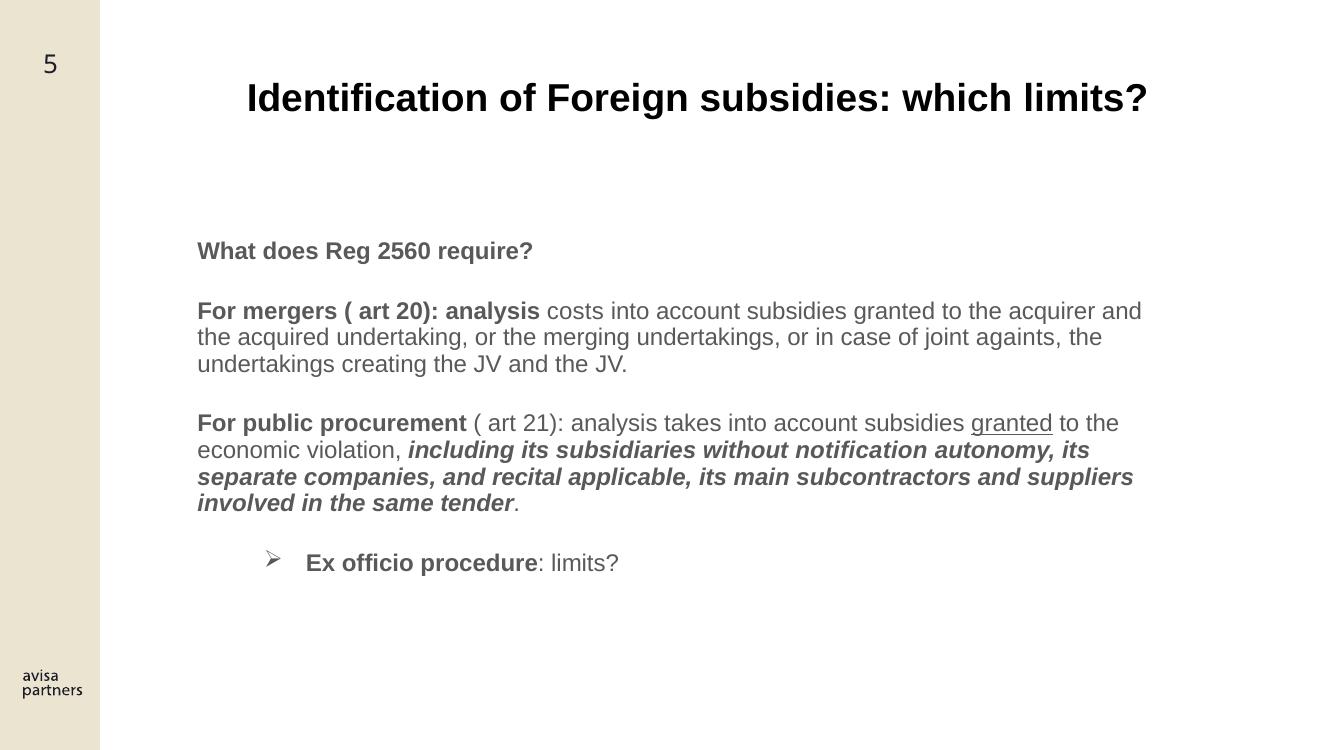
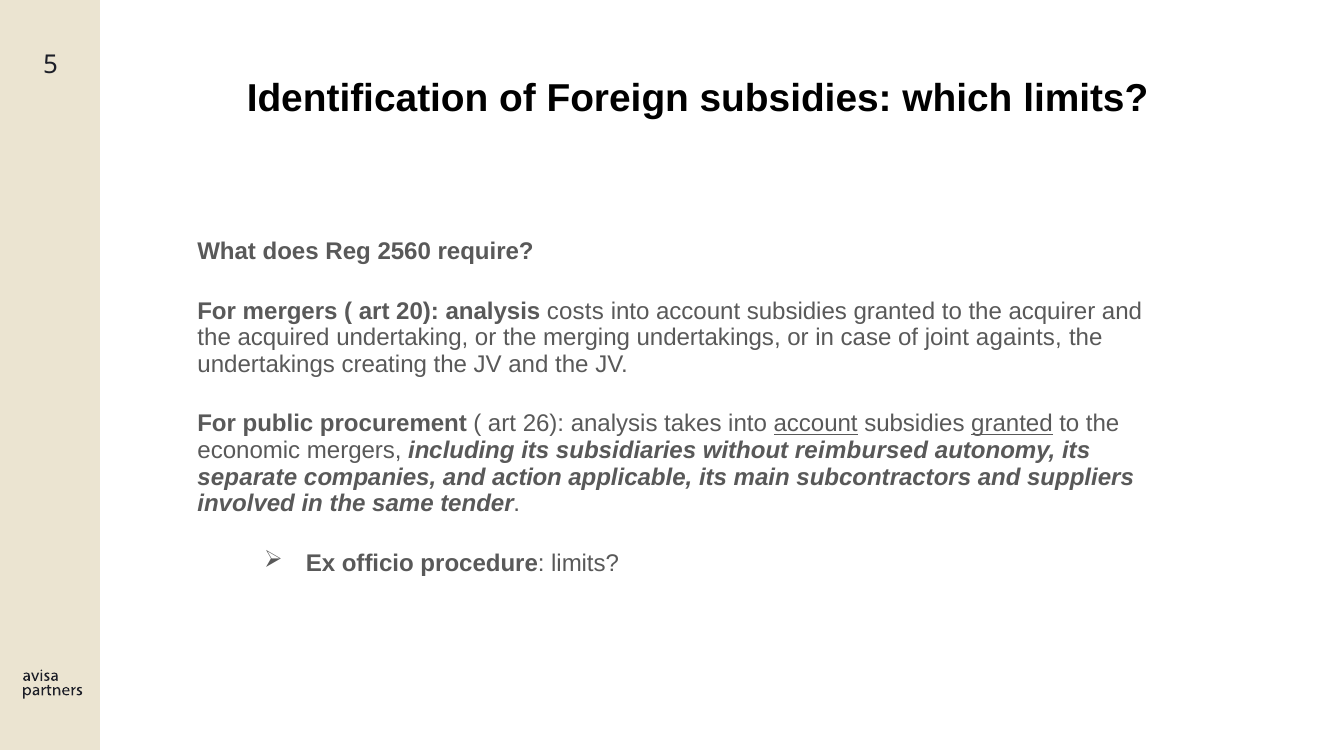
21: 21 -> 26 (543, 424)
account underline: none -> present (816, 424)
economic violation: violation -> mergers (354, 450)
notification: notification -> reimbursed (861, 450)
recital: recital -> action (527, 477)
